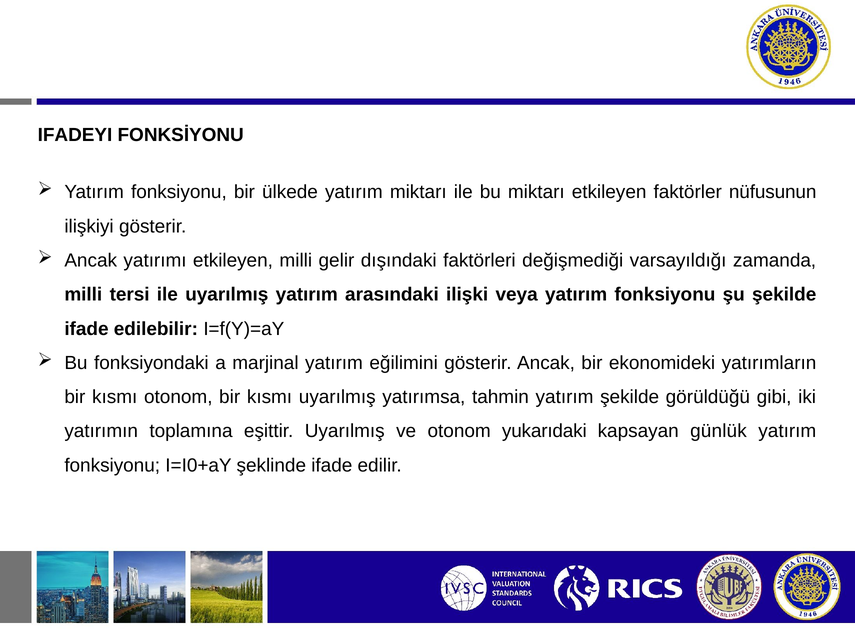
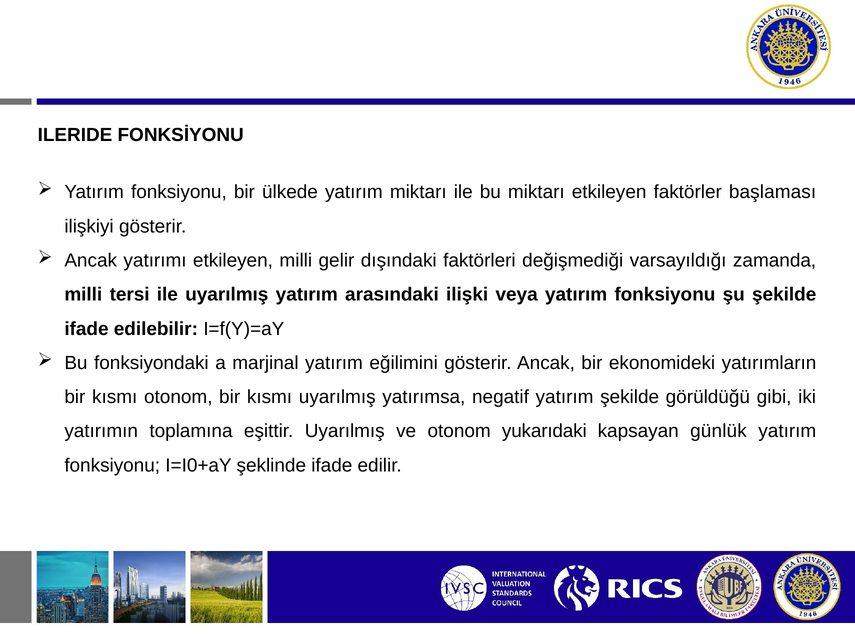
IFADEYI: IFADEYI -> ILERIDE (75, 135)
nüfusunun: nüfusunun -> başlaması (773, 192)
tahmin: tahmin -> negatif (500, 397)
